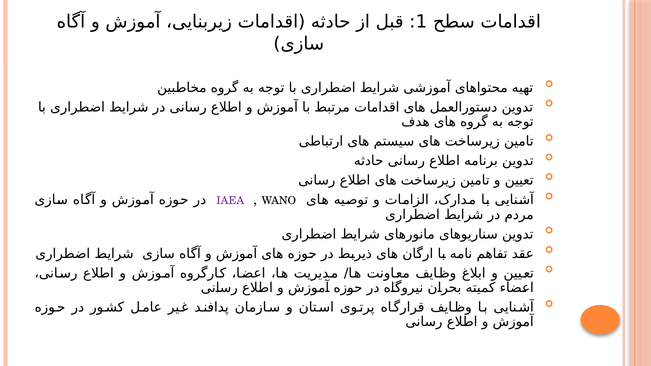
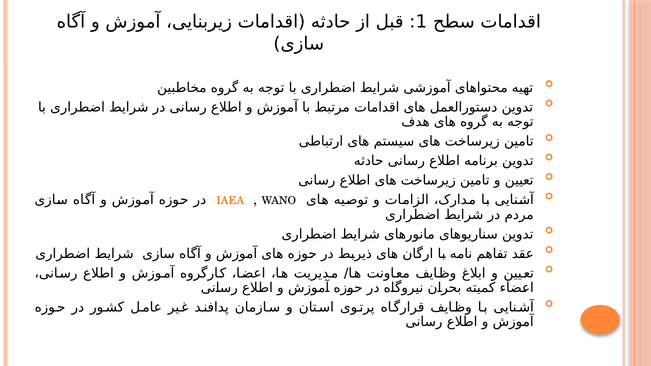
IAEA colour: purple -> orange (230, 201)
